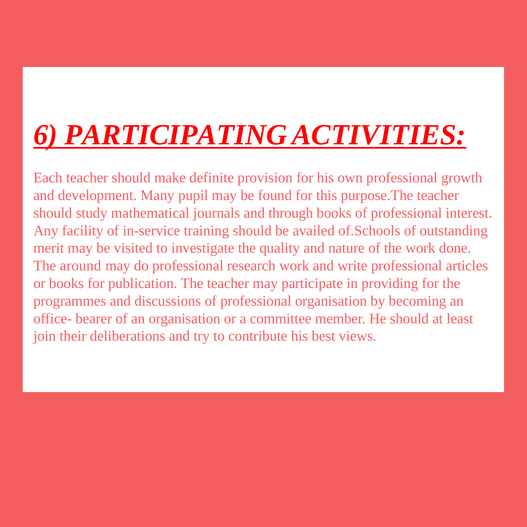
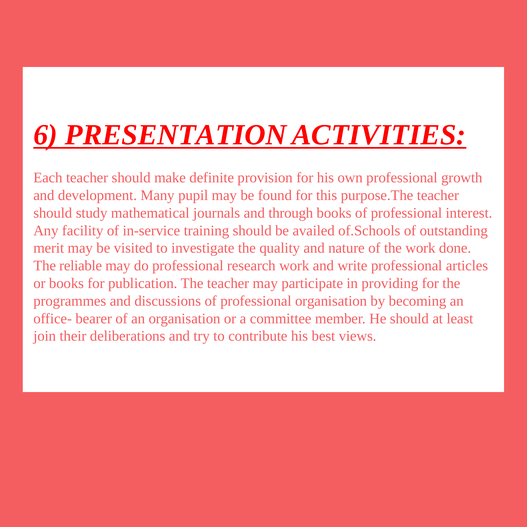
PARTICIPATING: PARTICIPATING -> PRESENTATION (176, 135)
around: around -> reliable (81, 266)
